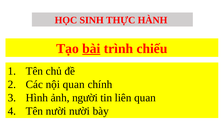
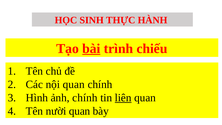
ảnh người: người -> chính (85, 98)
liên underline: none -> present (123, 98)
nười nười: nười -> quan (80, 111)
